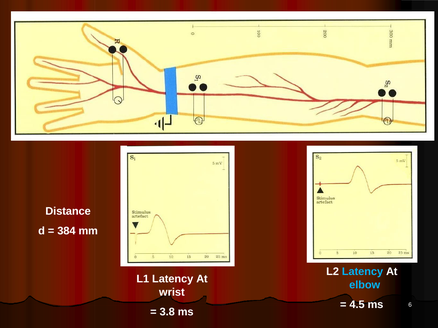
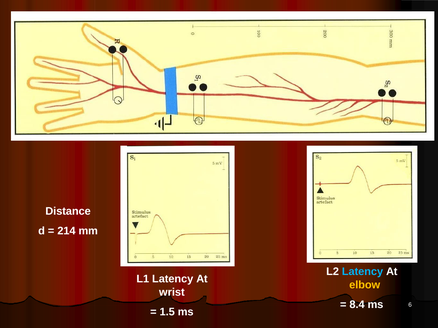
384: 384 -> 214 (66, 231)
elbow colour: light blue -> yellow (365, 285)
4.5: 4.5 -> 8.4 (357, 305)
3.8: 3.8 -> 1.5 (167, 312)
